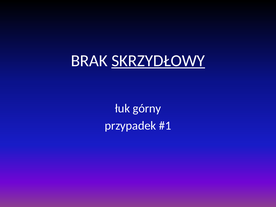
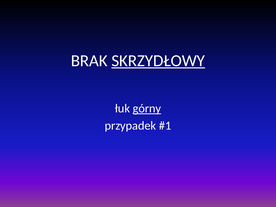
górny underline: none -> present (147, 108)
